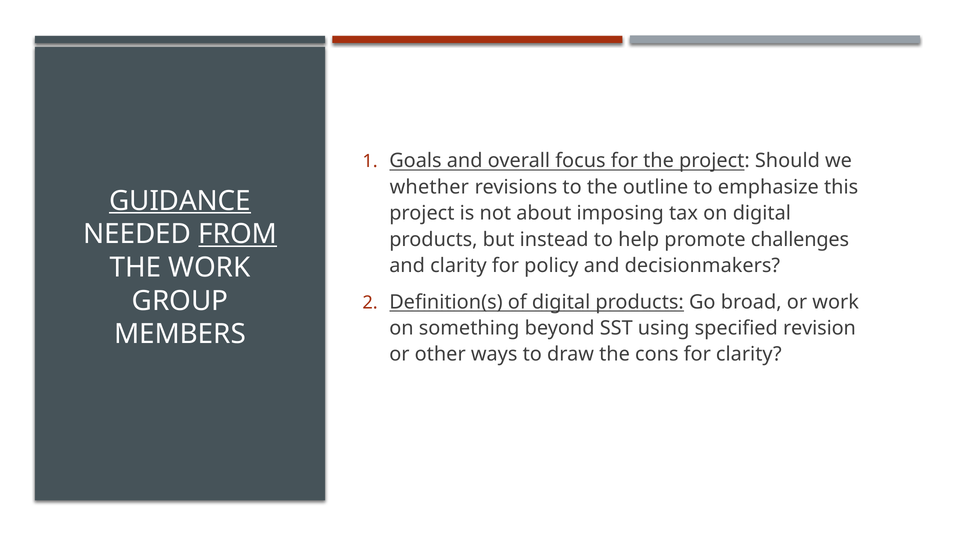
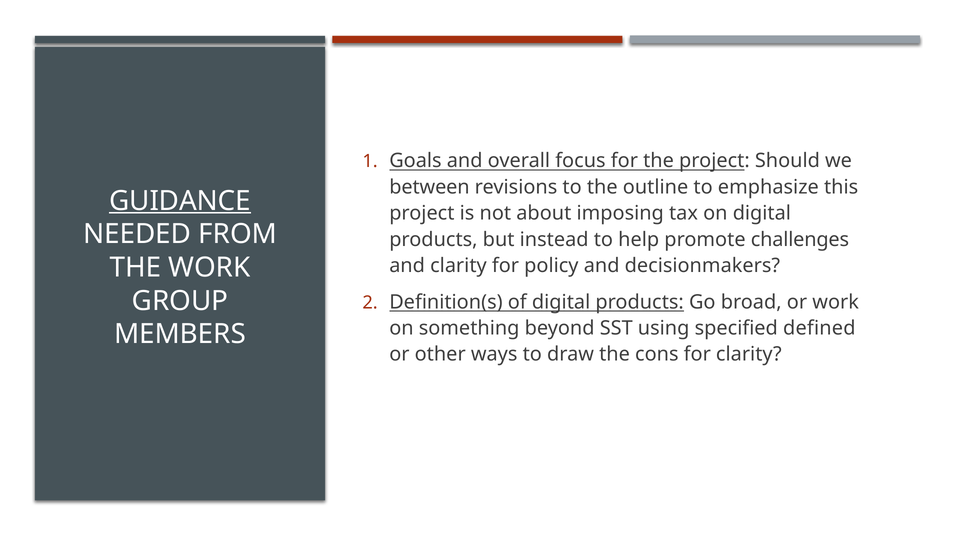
whether: whether -> between (429, 187)
FROM underline: present -> none (238, 234)
revision: revision -> defined (819, 328)
